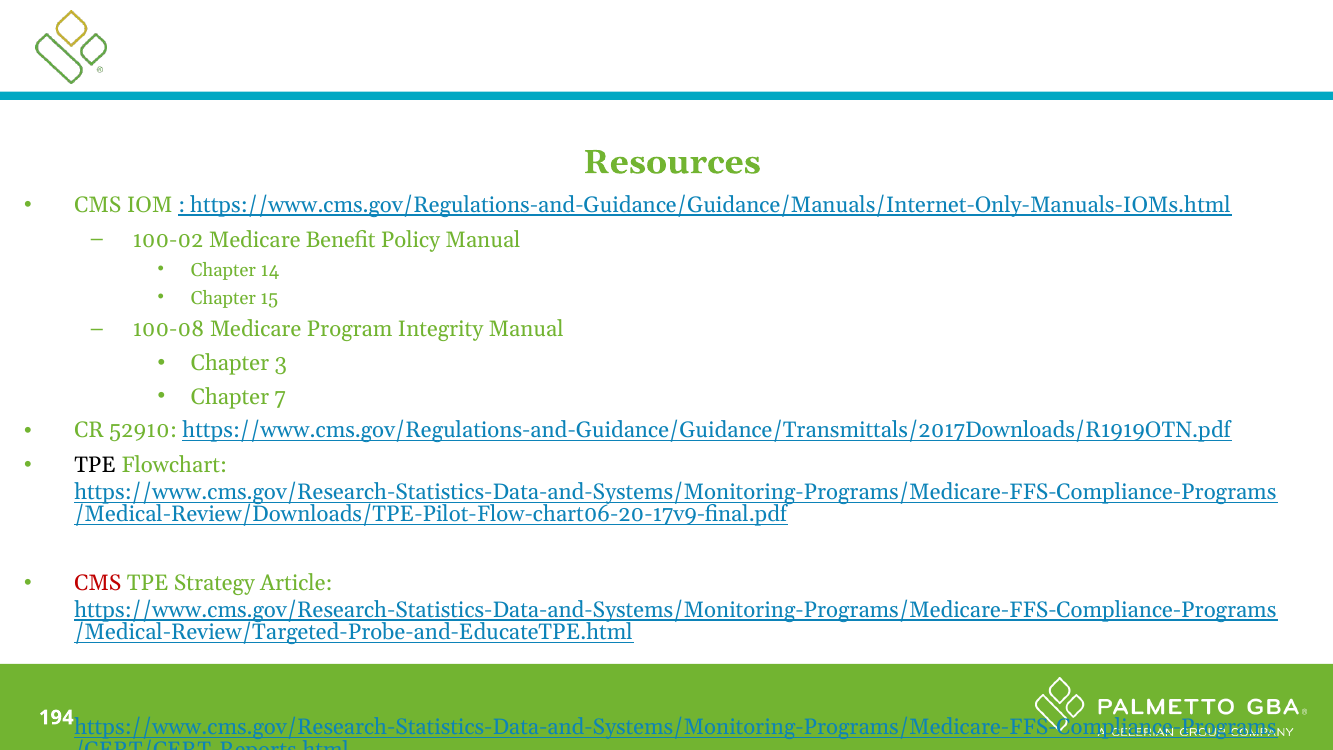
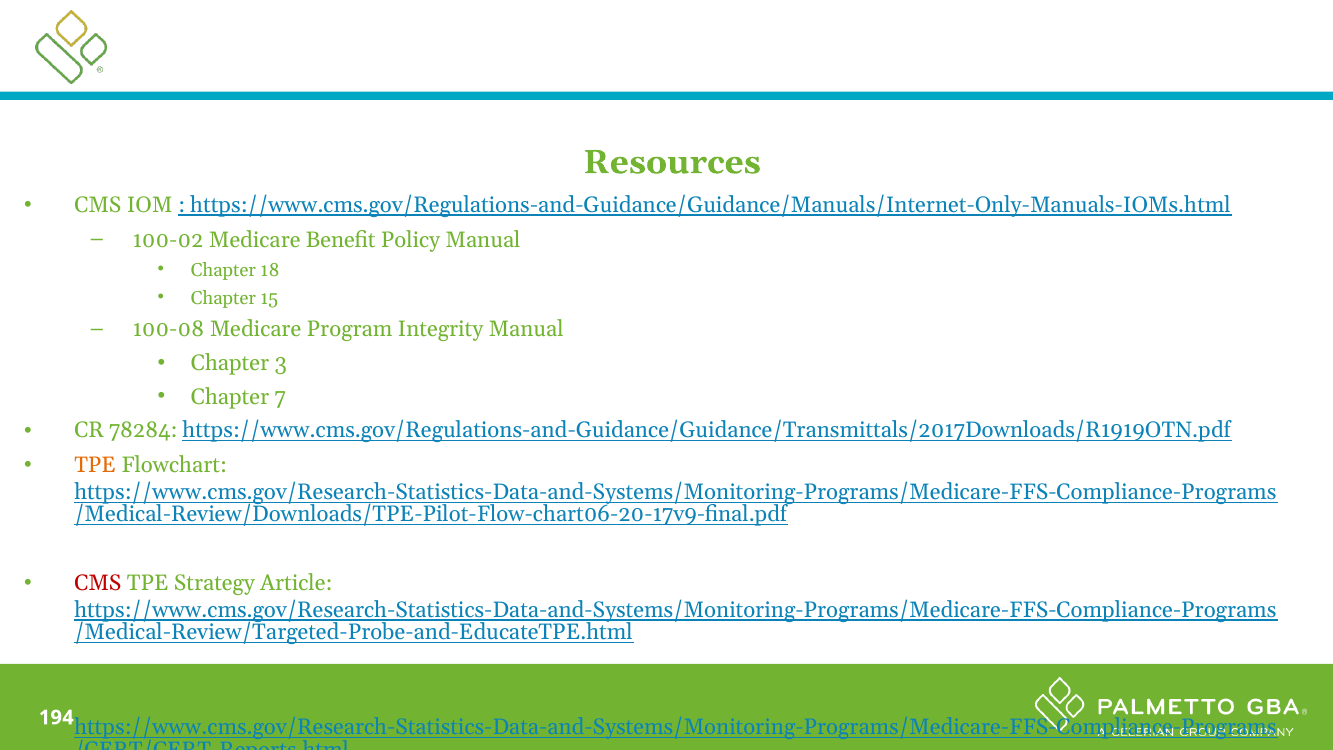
14: 14 -> 18 (270, 270)
52910: 52910 -> 78284 (143, 430)
TPE colour: black -> orange (95, 466)
